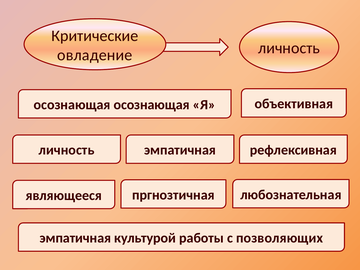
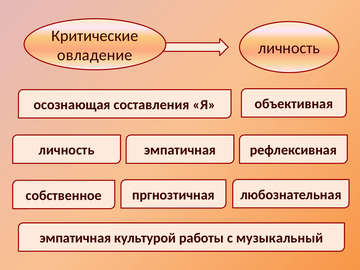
осознающая осознающая: осознающая -> составления (151, 105)
являющееся: являющееся -> собственное (64, 195)
позволяющих: позволяющих -> музыкальный (280, 238)
